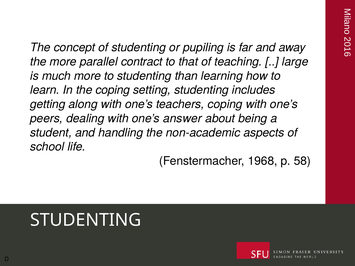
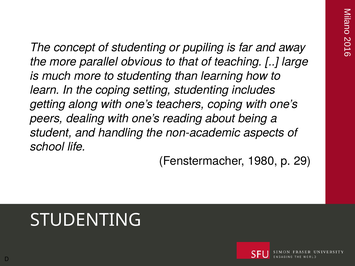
contract: contract -> obvious (142, 62)
answer: answer -> reading (183, 119)
1968: 1968 -> 1980 (263, 161)
58: 58 -> 29 (302, 161)
